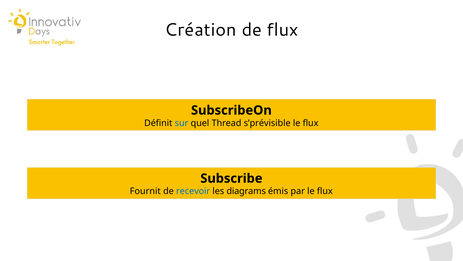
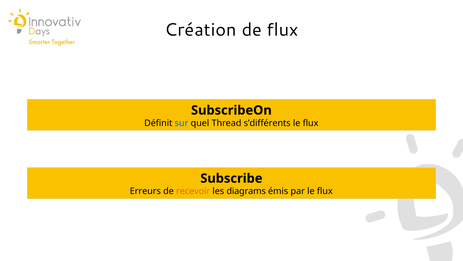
s’prévisible: s’prévisible -> s’différents (267, 123)
Fournit: Fournit -> Erreurs (145, 191)
recevoir colour: blue -> orange (193, 191)
